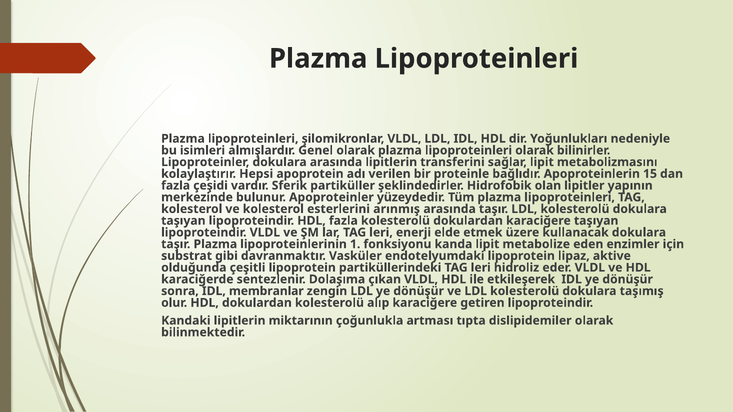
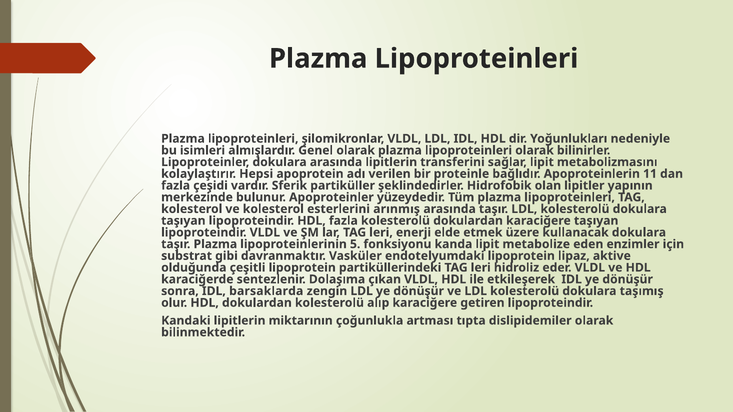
15: 15 -> 11 (650, 174)
1: 1 -> 5 (355, 244)
membranlar: membranlar -> barsaklarda (266, 291)
